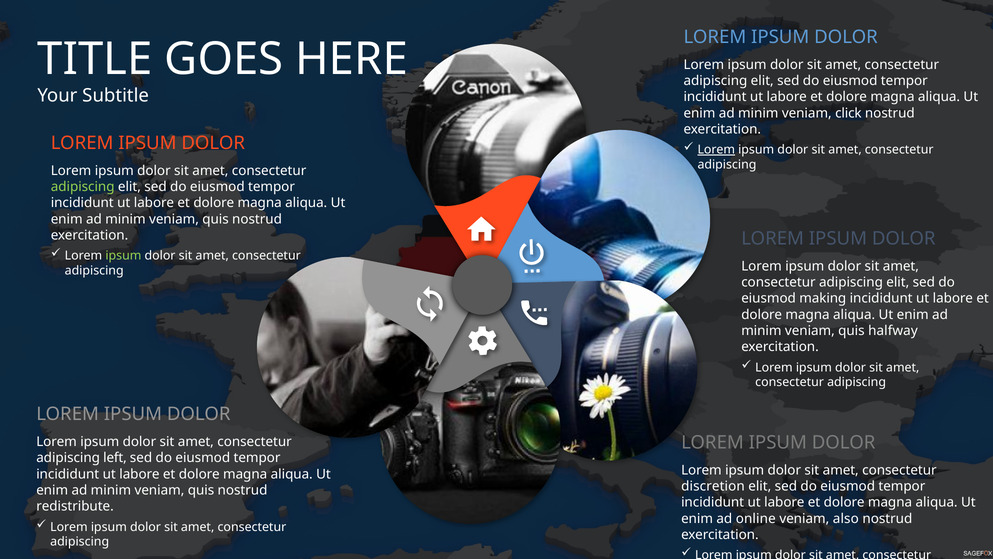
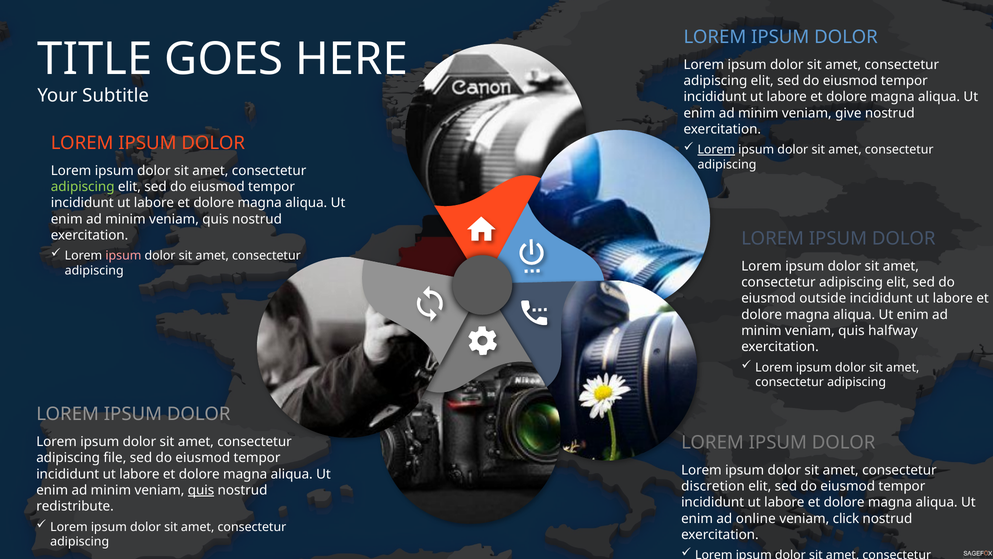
click: click -> give (848, 113)
ipsum colour: light green -> pink (123, 255)
making: making -> outside (823, 298)
left: left -> file (115, 458)
quis underline: none -> present (201, 490)
also: also -> click (846, 518)
